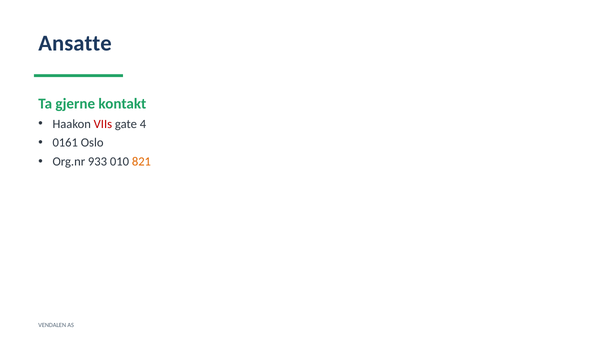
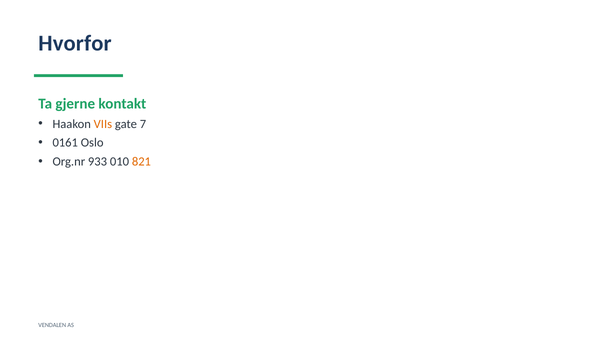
Ansatte: Ansatte -> Hvorfor (75, 43)
VIIs colour: red -> orange (103, 124)
4: 4 -> 7 (143, 124)
